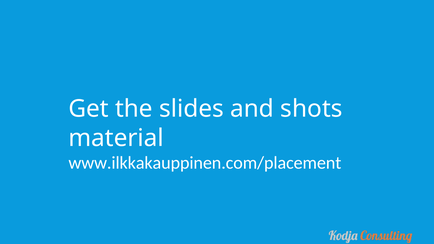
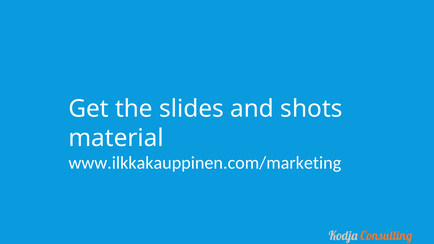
www.ilkkakauppinen.com/placement: www.ilkkakauppinen.com/placement -> www.ilkkakauppinen.com/marketing (205, 163)
